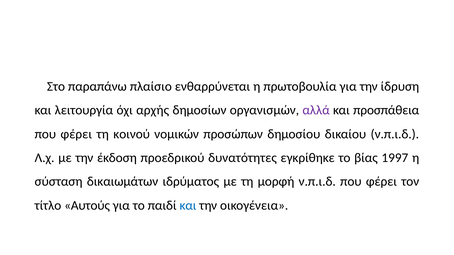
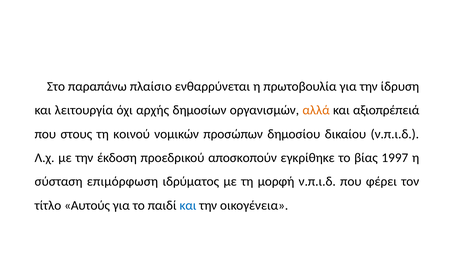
αλλά colour: purple -> orange (316, 110)
προσπάθεια: προσπάθεια -> αξιοπρέπειά (386, 110)
φέρει: φέρει -> στους (76, 134)
δυνατότητες: δυνατότητες -> αποσκοπούν (243, 158)
δικαιωμάτων: δικαιωμάτων -> επιμόρφωση (122, 182)
